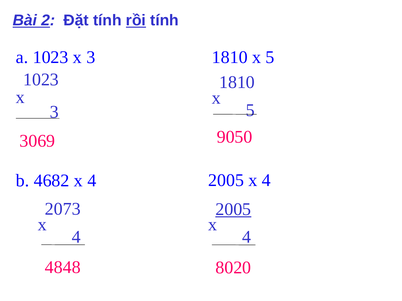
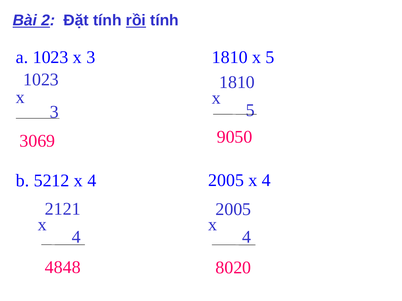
4682: 4682 -> 5212 (52, 181)
2073: 2073 -> 2121 (63, 209)
2005 underline: present -> none (233, 209)
